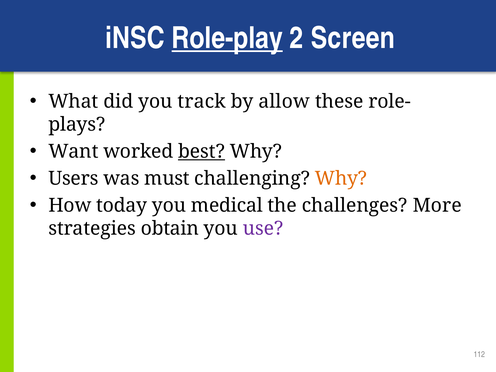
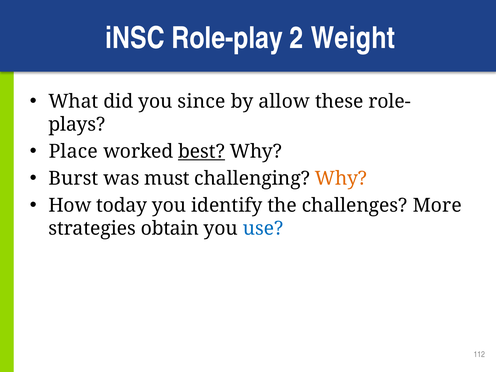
Role-play underline: present -> none (227, 38)
Screen: Screen -> Weight (353, 38)
track: track -> since (202, 101)
Want: Want -> Place (73, 152)
Users: Users -> Burst (73, 179)
medical: medical -> identify (227, 205)
use colour: purple -> blue (263, 229)
